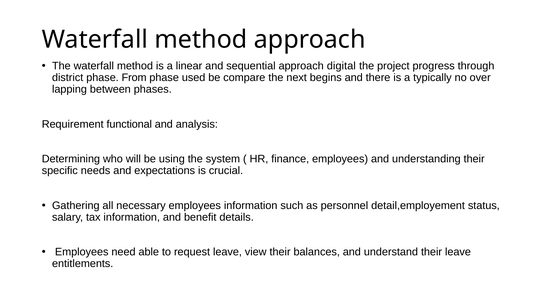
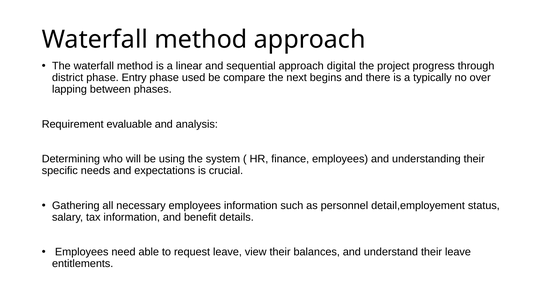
From: From -> Entry (134, 78)
functional: functional -> evaluable (129, 124)
